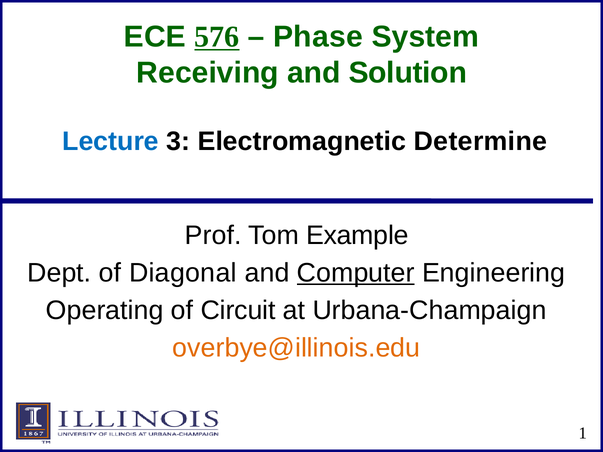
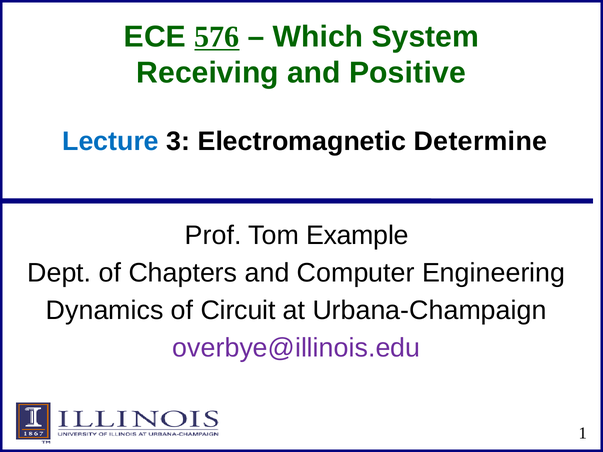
Phase: Phase -> Which (318, 37)
Solution: Solution -> Positive (408, 73)
Diagonal: Diagonal -> Chapters (183, 273)
Computer underline: present -> none (356, 273)
Operating: Operating -> Dynamics (105, 311)
overbye@illinois.edu colour: orange -> purple (296, 348)
